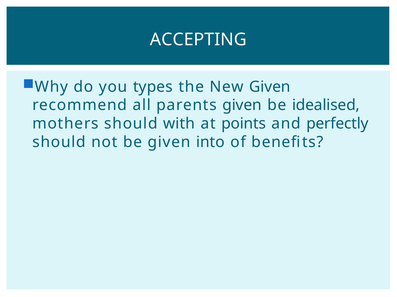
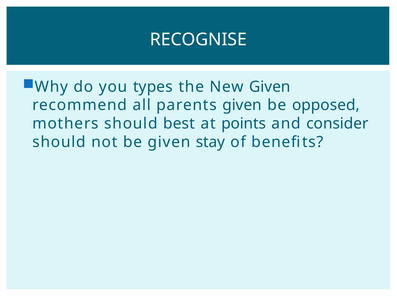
ACCEPTING: ACCEPTING -> RECOGNISE (198, 40)
idealised: idealised -> opposed (326, 105)
with: with -> best (179, 124)
perfectly: perfectly -> consider (337, 124)
into: into -> stay (210, 142)
